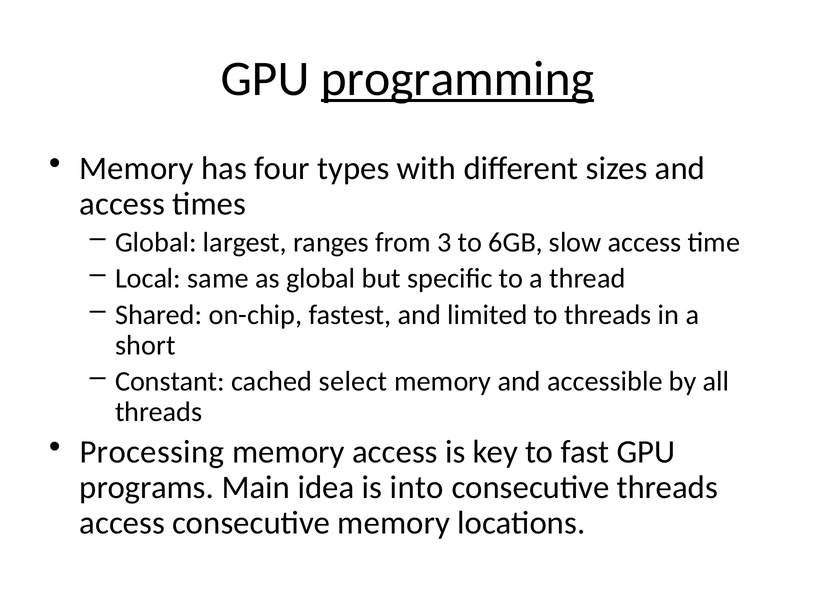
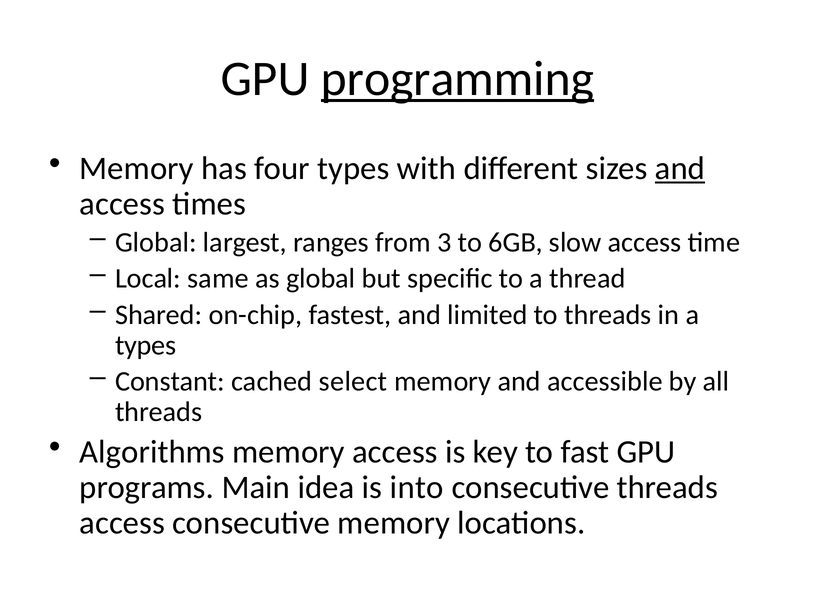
and underline: none -> present (680, 169)
short: short -> types (146, 345)
Processing: Processing -> Algorithms (152, 452)
